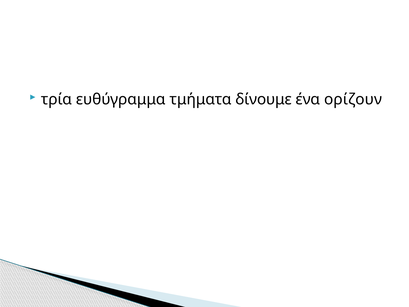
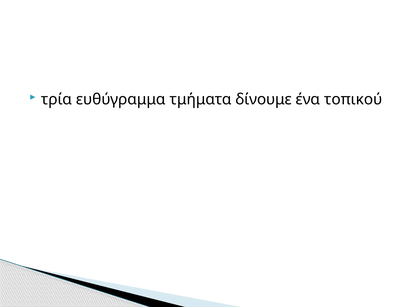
ορίζουν: ορίζουν -> τοπικού (353, 99)
